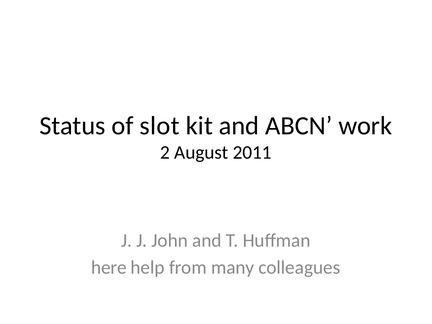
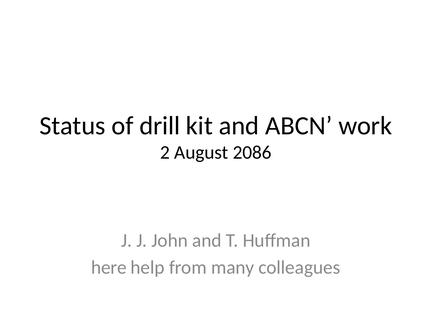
slot: slot -> drill (160, 126)
2011: 2011 -> 2086 (252, 153)
